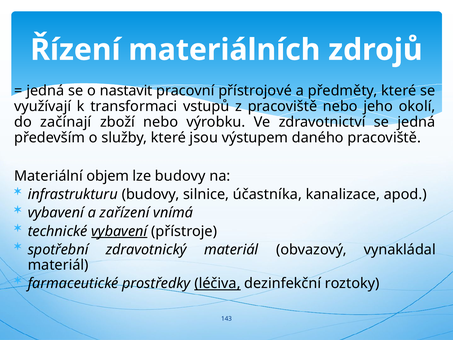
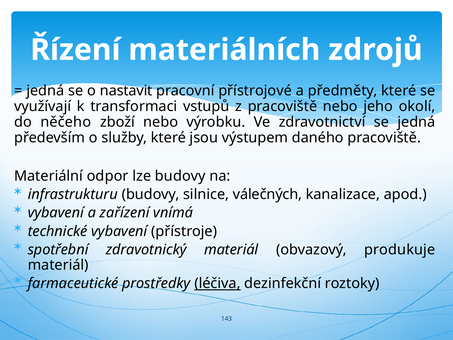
začínají: začínají -> něčeho (66, 122)
objem: objem -> odpor (108, 176)
účastníka: účastníka -> válečných (267, 194)
vybavení underline: present -> none (119, 231)
vynakládal: vynakládal -> produkuje (400, 249)
